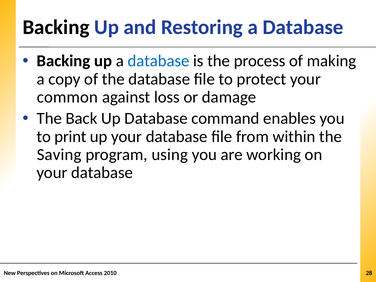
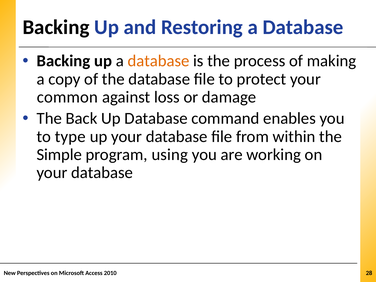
database colour: blue -> orange (159, 61)
print: print -> type (70, 137)
Saving: Saving -> Simple (59, 155)
